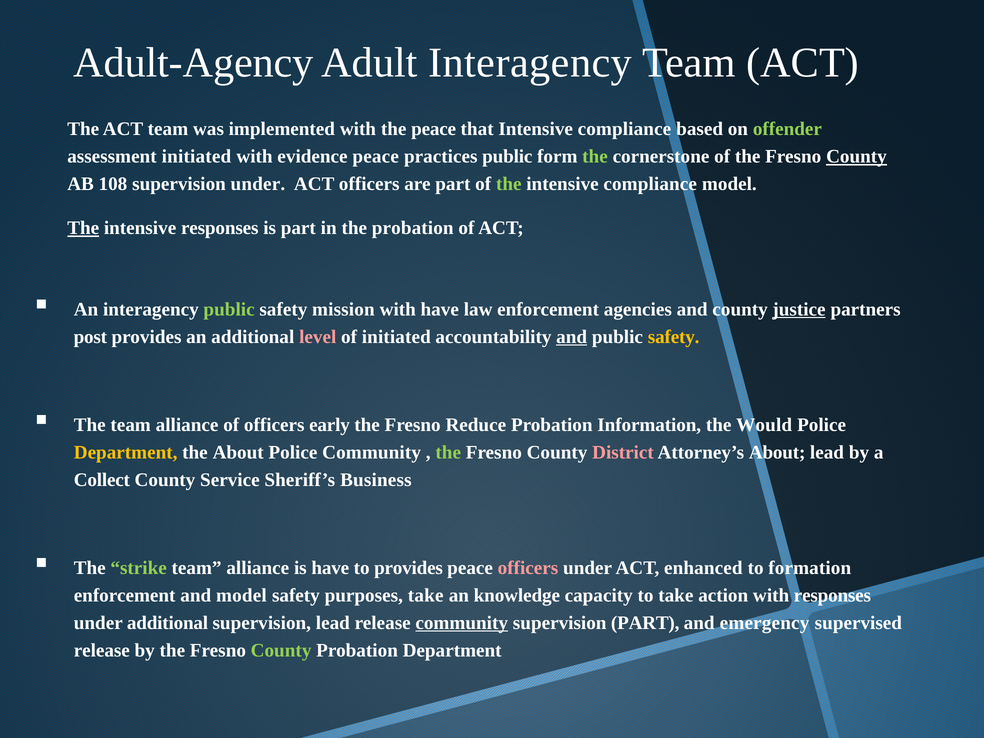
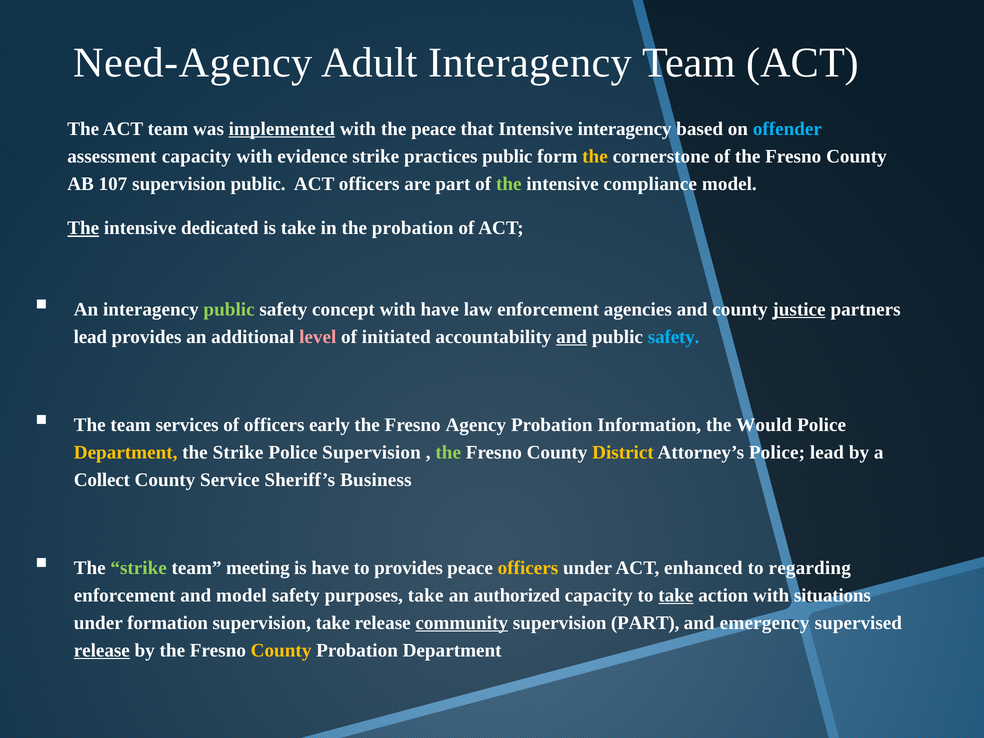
Adult-Agency: Adult-Agency -> Need-Agency (193, 63)
implemented underline: none -> present (282, 129)
that Intensive compliance: compliance -> interagency (625, 129)
offender colour: light green -> light blue (787, 129)
assessment initiated: initiated -> capacity (196, 156)
evidence peace: peace -> strike (376, 156)
the colour: light green -> yellow (595, 156)
County underline: present -> none (856, 156)
108: 108 -> 107 (113, 184)
supervision under: under -> public (258, 184)
intensive responses: responses -> dedicated (220, 228)
is part: part -> take (298, 228)
mission: mission -> concept (343, 309)
post: post -> lead (90, 337)
safety colour: yellow -> light blue (674, 337)
The team alliance: alliance -> services (187, 425)
Reduce: Reduce -> Agency (476, 425)
About: About -> Strike (238, 452)
Police Community: Community -> Supervision (372, 452)
District colour: pink -> yellow (623, 452)
Attorney’s About: About -> Police (777, 452)
alliance: alliance -> meeting (258, 568)
officers colour: pink -> yellow (528, 568)
formation: formation -> regarding (810, 568)
knowledge: knowledge -> authorized (517, 595)
take underline: none -> present (676, 595)
with responses: responses -> situations (832, 595)
under additional: additional -> formation (168, 623)
supervision lead: lead -> take (333, 623)
release underline: none -> present (102, 650)
County colour: light green -> yellow (281, 650)
